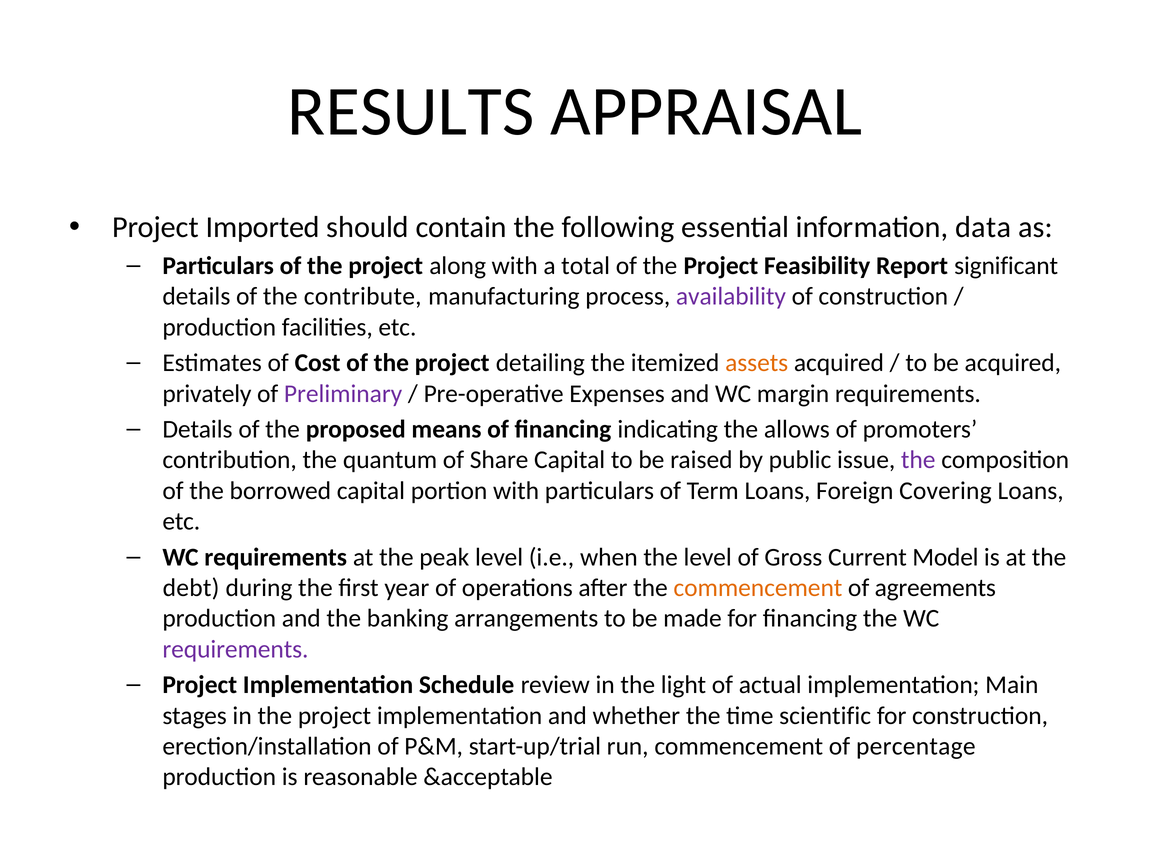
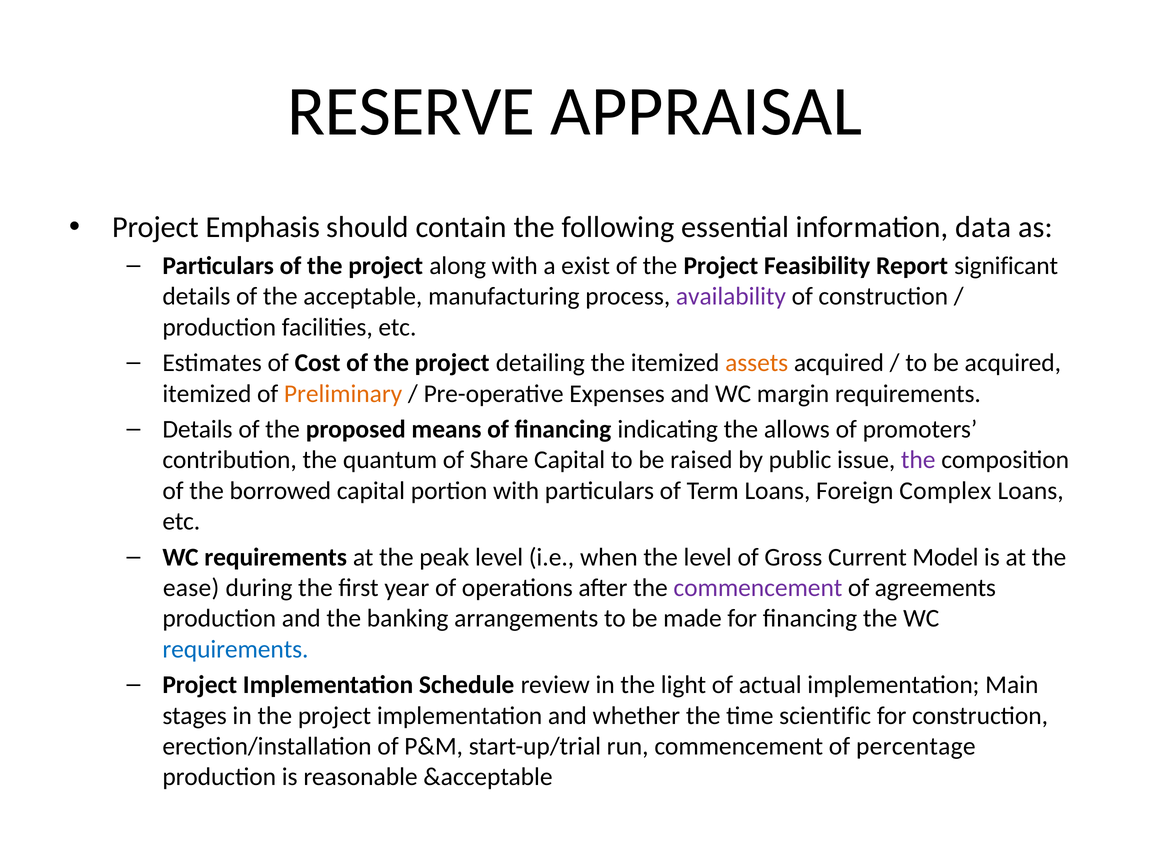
RESULTS: RESULTS -> RESERVE (411, 111)
Imported: Imported -> Emphasis (263, 227)
total: total -> exist (586, 266)
contribute: contribute -> acceptable (363, 296)
privately: privately -> itemized (207, 393)
Preliminary colour: purple -> orange (343, 393)
Covering: Covering -> Complex (945, 490)
debt: debt -> ease (191, 587)
commencement colour: orange -> purple (758, 587)
requirements colour: purple -> blue (235, 649)
